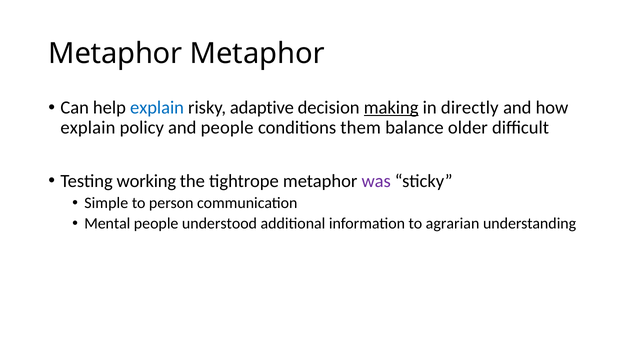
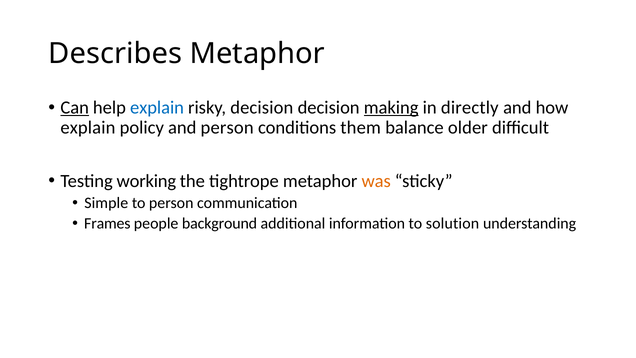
Metaphor: Metaphor -> Describes (115, 53)
Can underline: none -> present (75, 108)
risky adaptive: adaptive -> decision (262, 108)
and people: people -> person (227, 128)
was colour: purple -> orange (376, 181)
Mental: Mental -> Frames (107, 223)
understood: understood -> background (220, 223)
agrarian: agrarian -> solution (452, 223)
